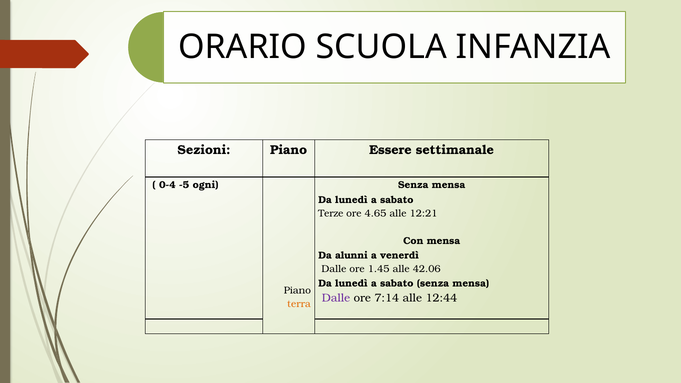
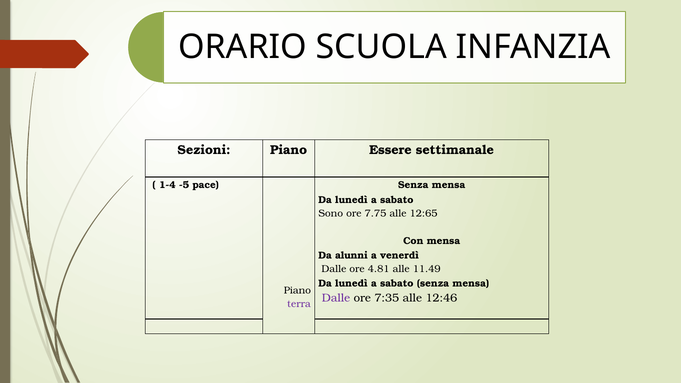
0-4: 0-4 -> 1-4 (167, 185)
ogni: ogni -> pace (206, 185)
Terze: Terze -> Sono (331, 213)
4.65: 4.65 -> 7.75 (375, 213)
12:21: 12:21 -> 12:65 (424, 213)
1.45: 1.45 -> 4.81 (379, 269)
42.06: 42.06 -> 11.49 (427, 269)
7:14: 7:14 -> 7:35 (387, 298)
12:44: 12:44 -> 12:46 (441, 298)
terra colour: orange -> purple (299, 304)
